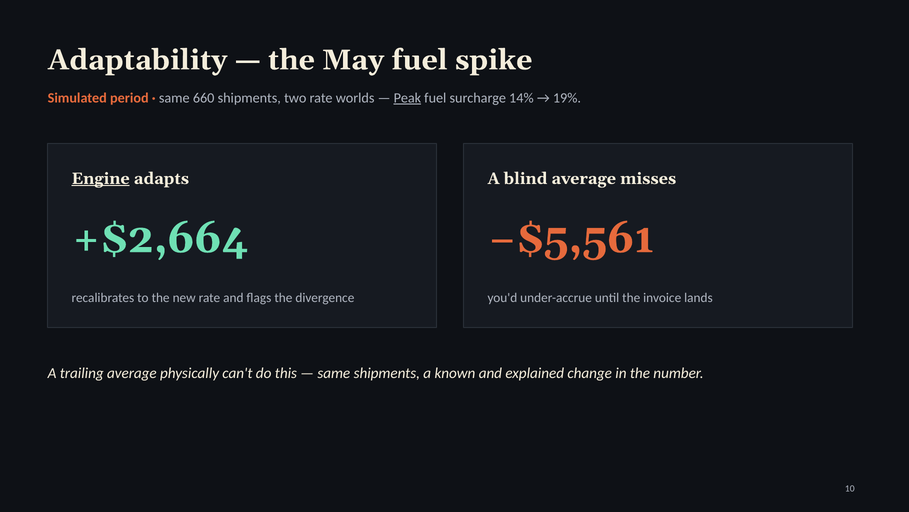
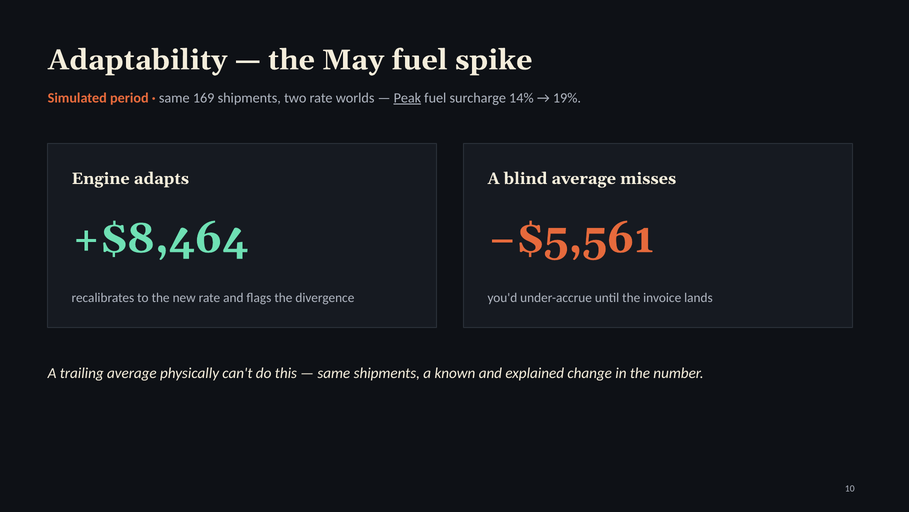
660: 660 -> 169 (204, 98)
Engine underline: present -> none (101, 178)
+$2,664: +$2,664 -> +$8,464 (160, 238)
